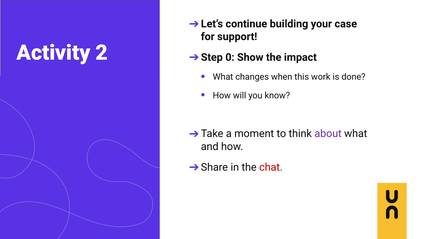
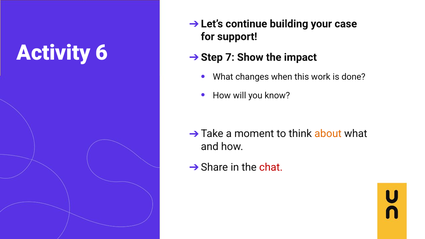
2: 2 -> 6 (102, 53)
0: 0 -> 7 (230, 57)
about colour: purple -> orange (328, 134)
